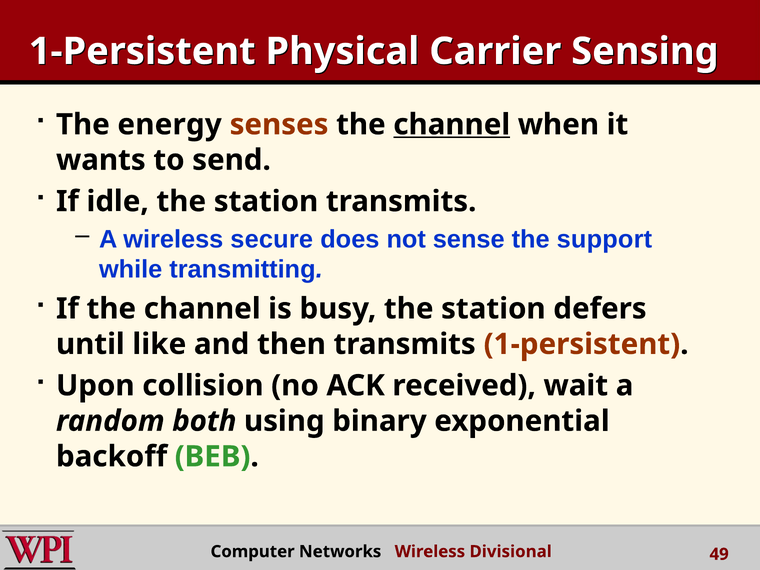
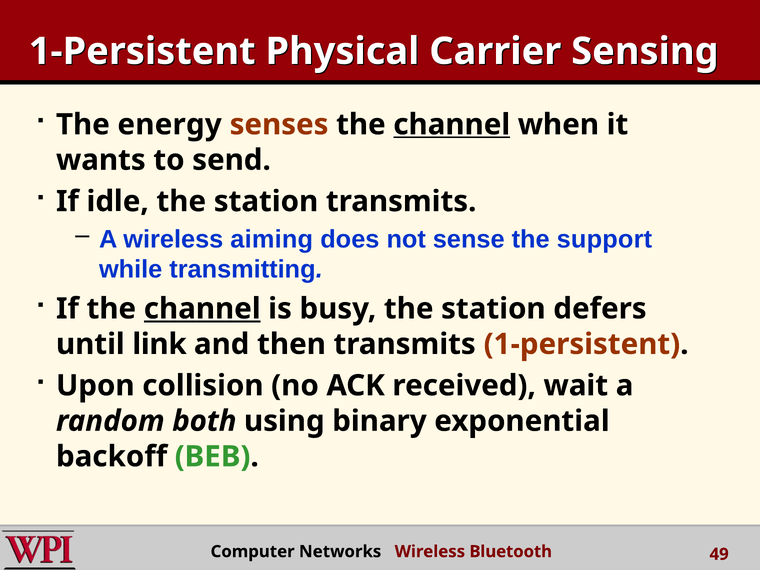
secure: secure -> aiming (272, 239)
channel underline: none -> present (202, 309)
like: like -> link (160, 344)
Divisional: Divisional -> Bluetooth (511, 552)
